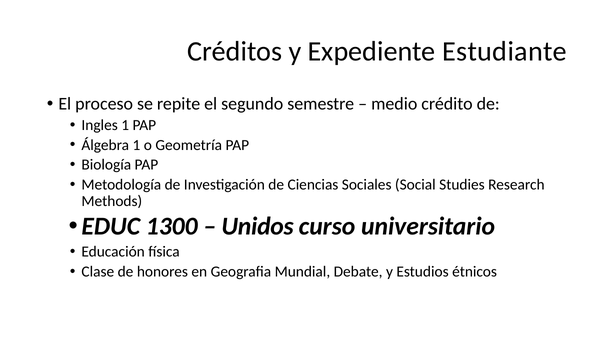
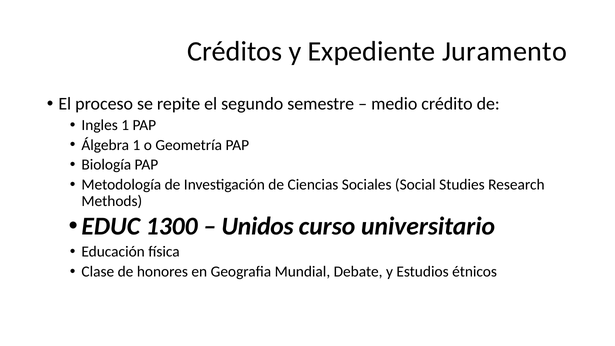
Estudiante: Estudiante -> Juramento (505, 52)
